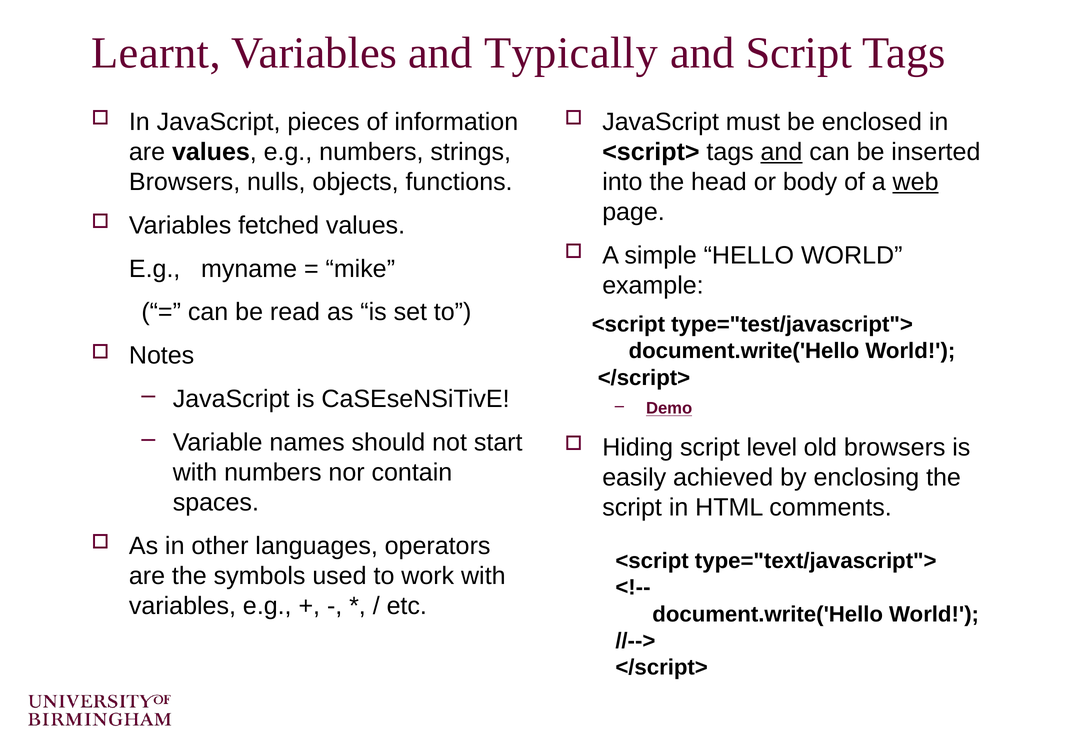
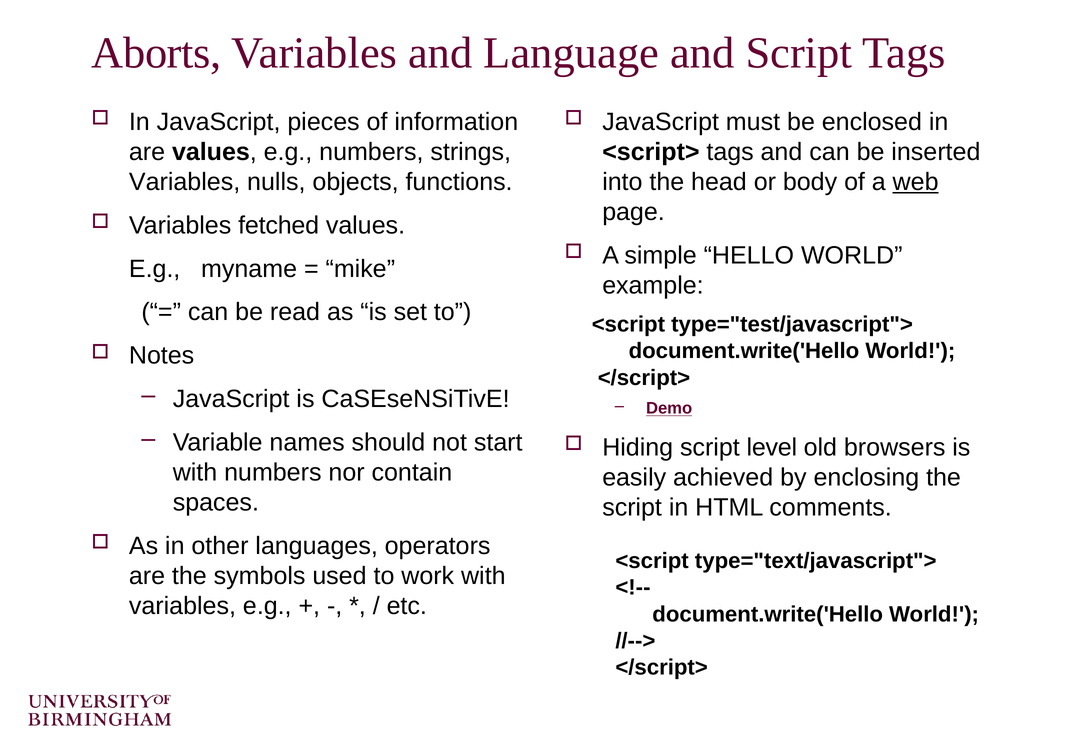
Learnt: Learnt -> Aborts (156, 53)
Typically: Typically -> Language (571, 53)
and underline: present -> none (781, 152)
Browsers: Browsers -> Variables (185, 182)
